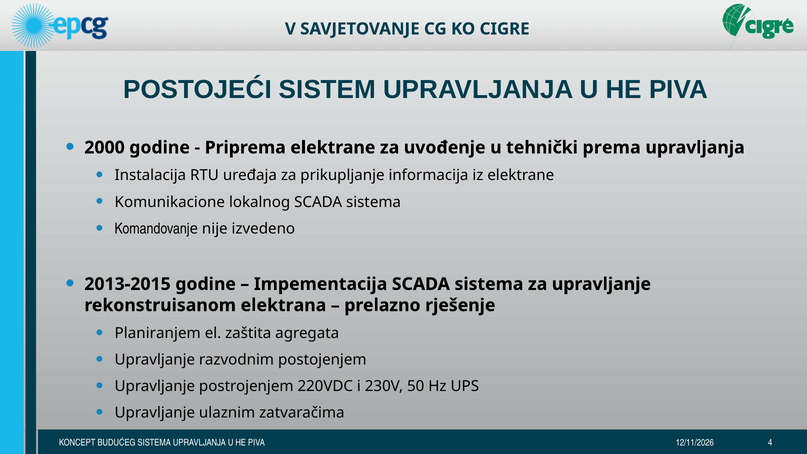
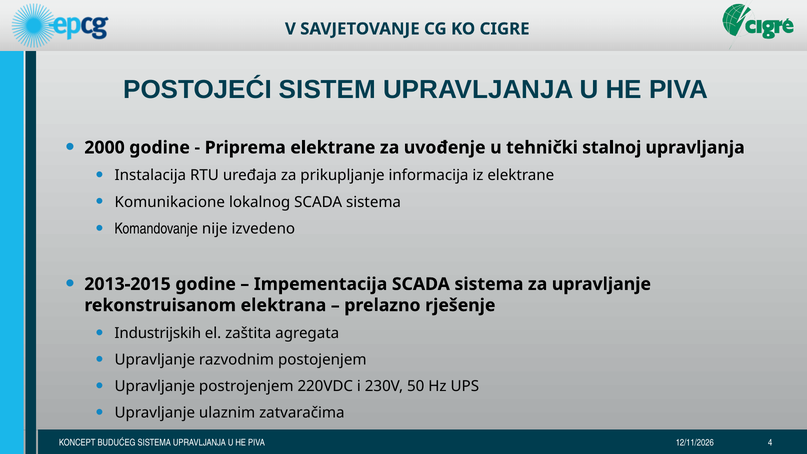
prema: prema -> stalnoj (612, 148)
Planiranjem: Planiranjem -> Industrijskih (158, 333)
